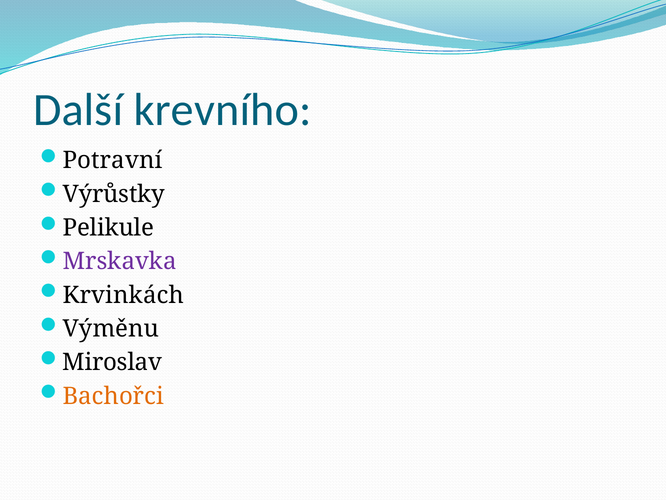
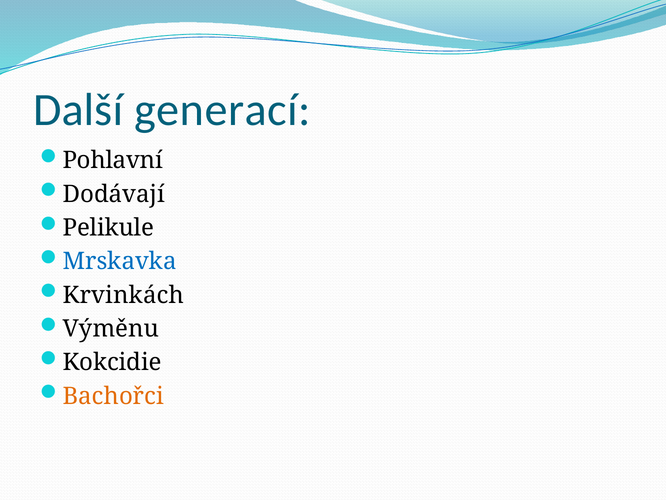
krevního: krevního -> generací (222, 110)
Potravní: Potravní -> Pohlavní (113, 160)
Výrůstky: Výrůstky -> Dodávají (114, 194)
Mrskavka colour: purple -> blue (120, 261)
Miroslav: Miroslav -> Kokcidie (112, 362)
